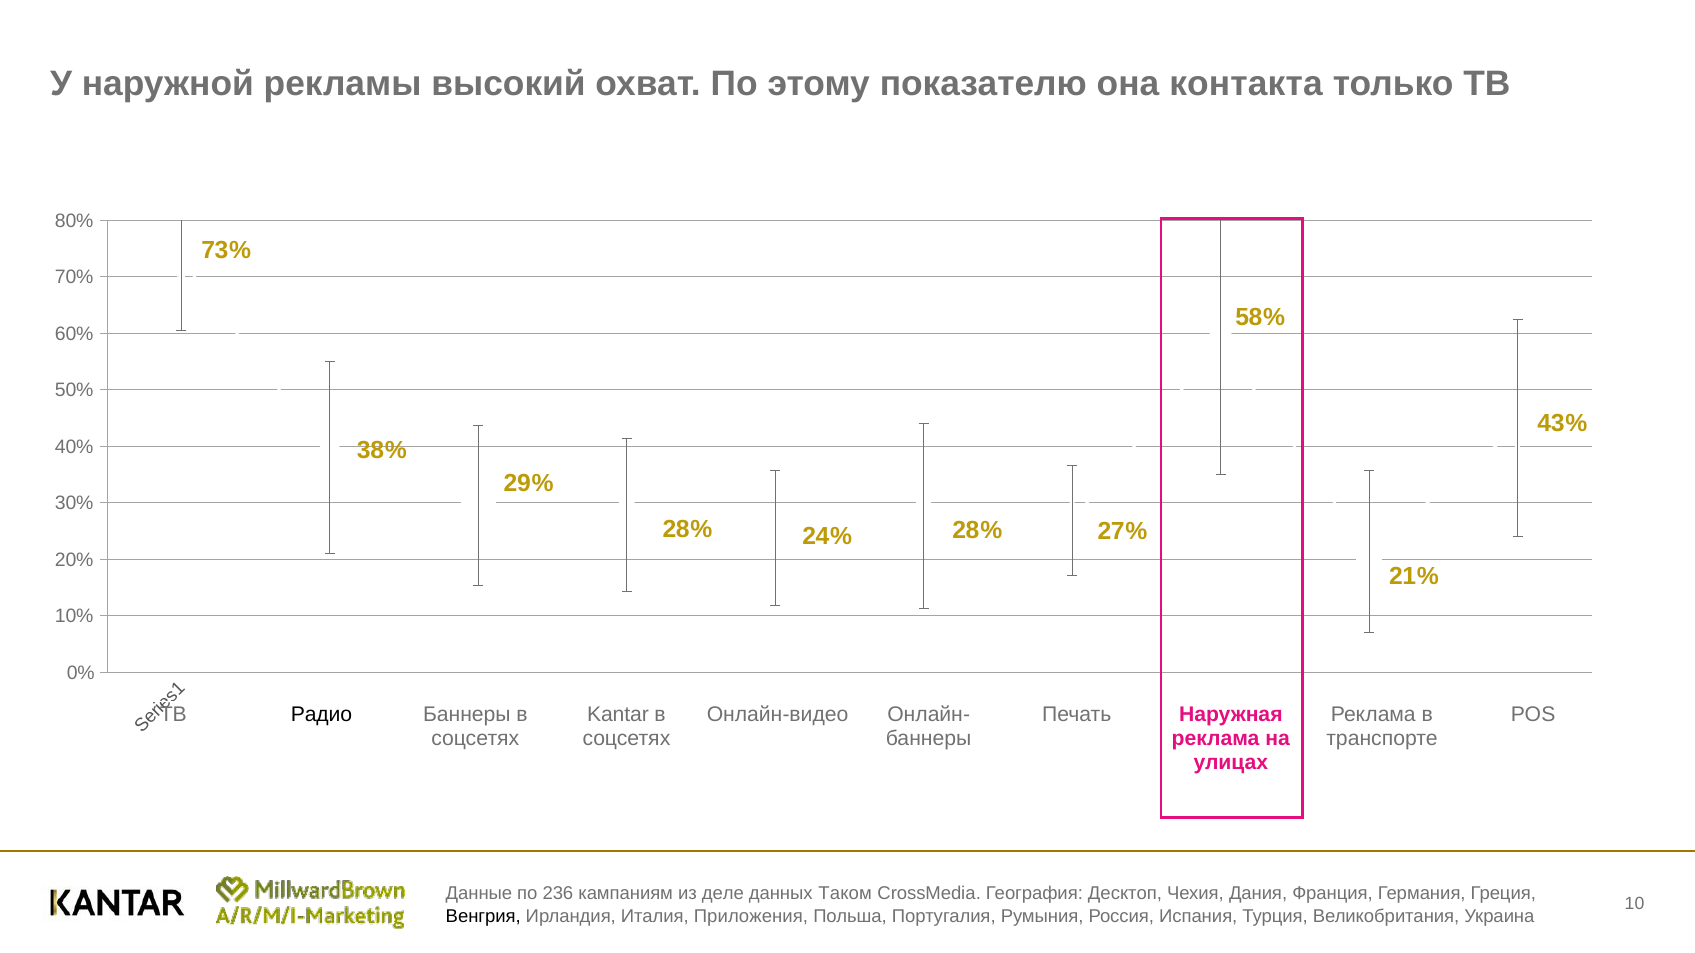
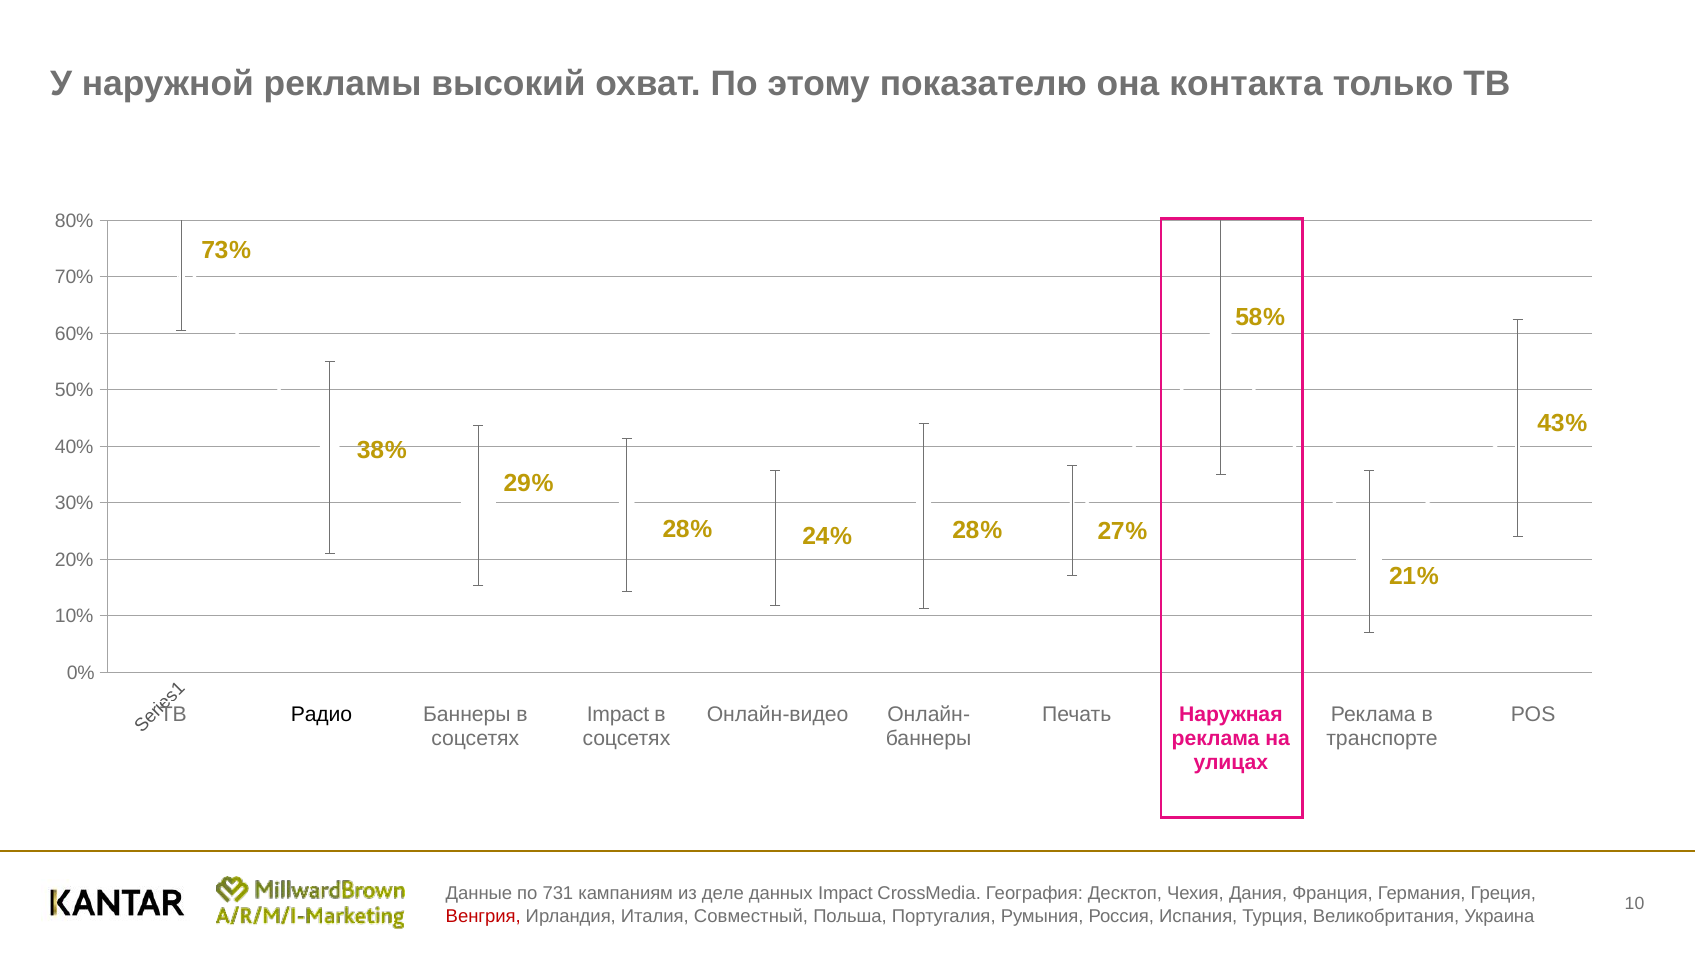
Kantar: Kantar -> Impact (618, 715)
236: 236 -> 731 (558, 894)
данных Таком: Таком -> Impact (845, 894)
Венгрия colour: black -> red (483, 916)
Приложения: Приложения -> Совместный (751, 916)
